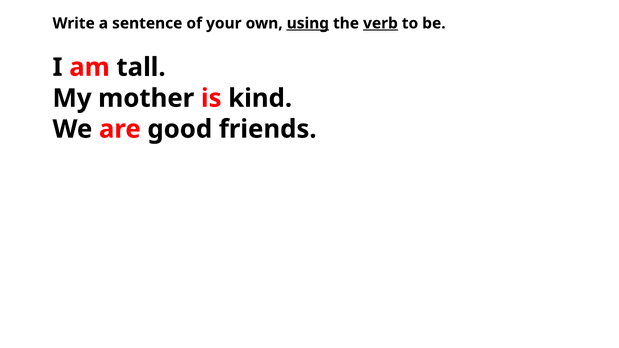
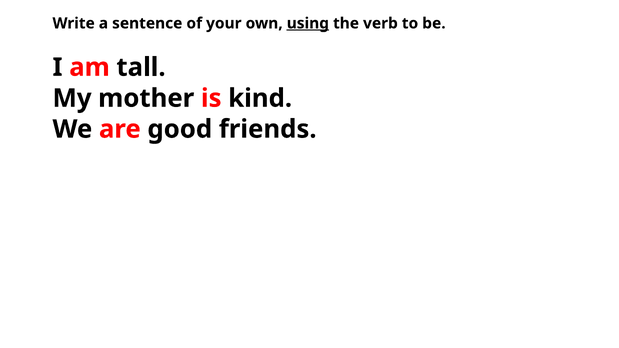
verb underline: present -> none (380, 23)
